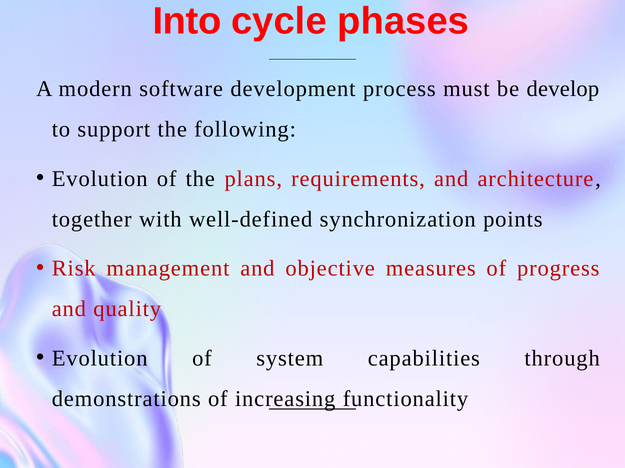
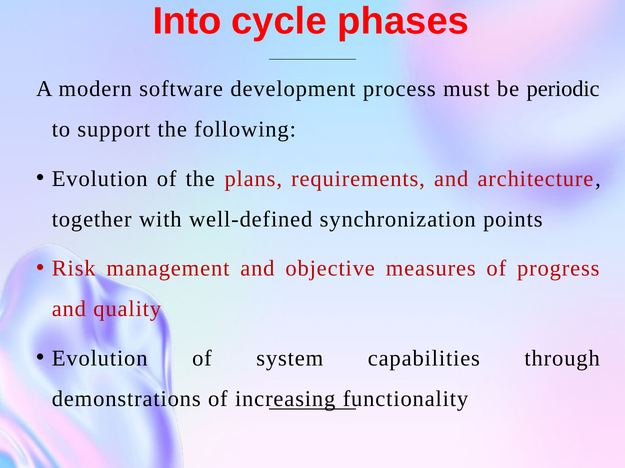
develop: develop -> periodic (563, 89)
